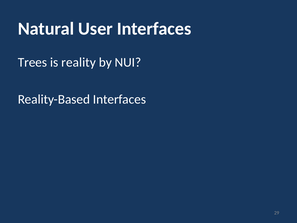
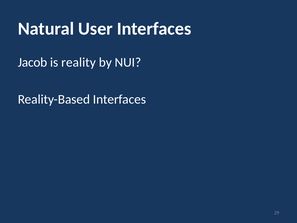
Trees: Trees -> Jacob (33, 62)
